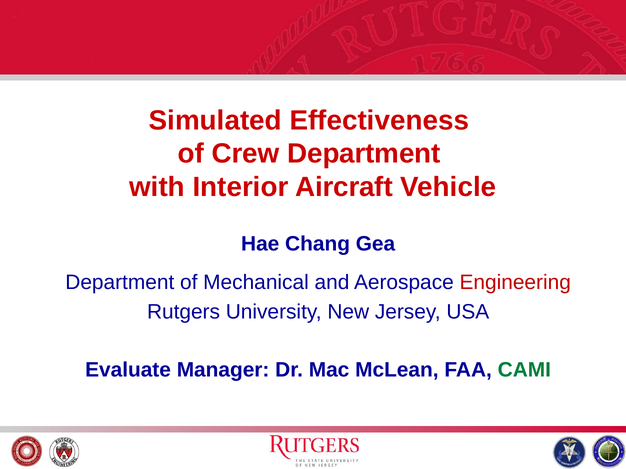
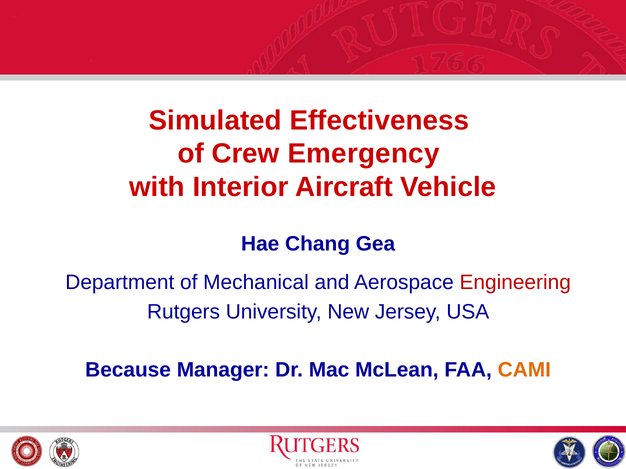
Crew Department: Department -> Emergency (364, 154)
Evaluate: Evaluate -> Because (128, 370)
CAMI colour: green -> orange (524, 370)
